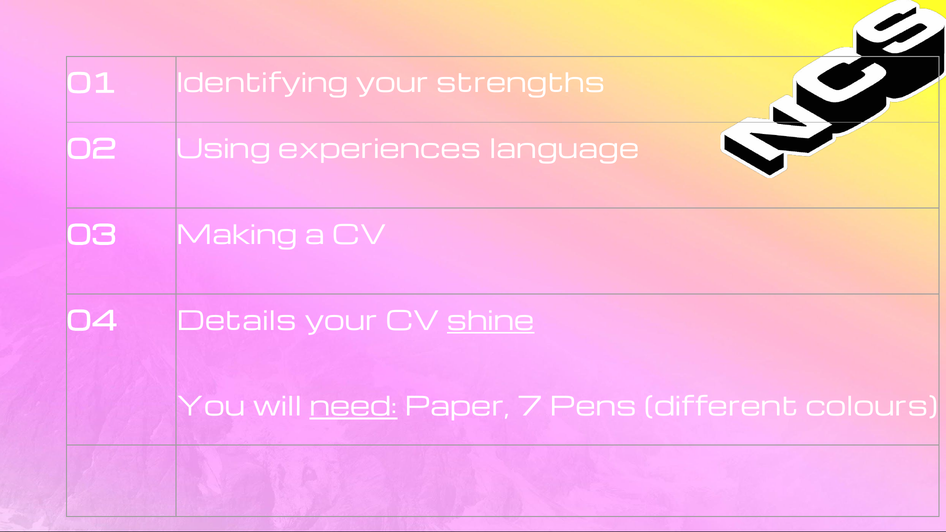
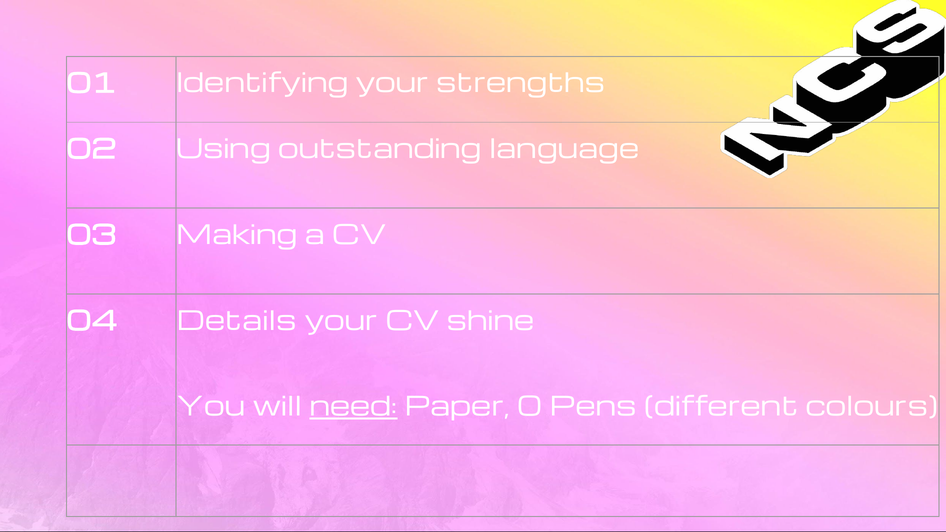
experiences: experiences -> outstanding (380, 150)
shine underline: present -> none (491, 321)
7: 7 -> 0 (530, 407)
